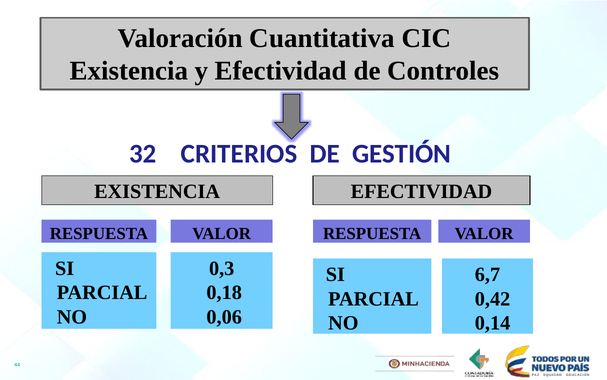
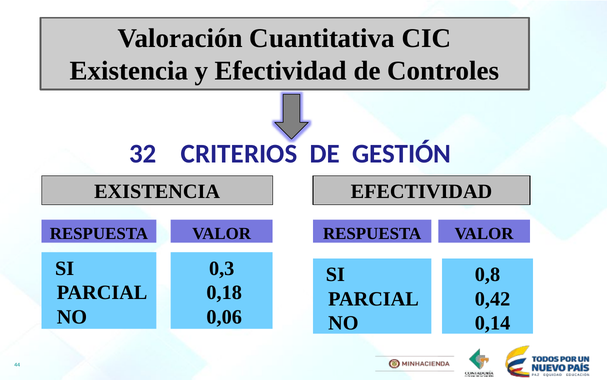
6,7: 6,7 -> 0,8 (487, 274)
